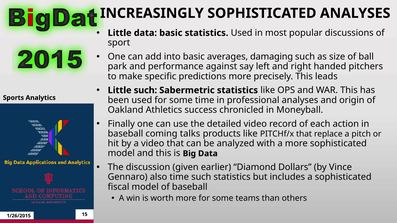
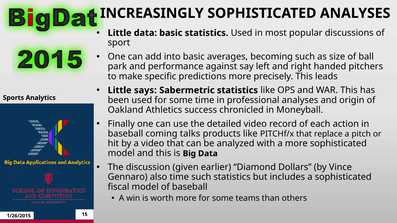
damaging: damaging -> becoming (272, 57)
Little such: such -> says (145, 90)
